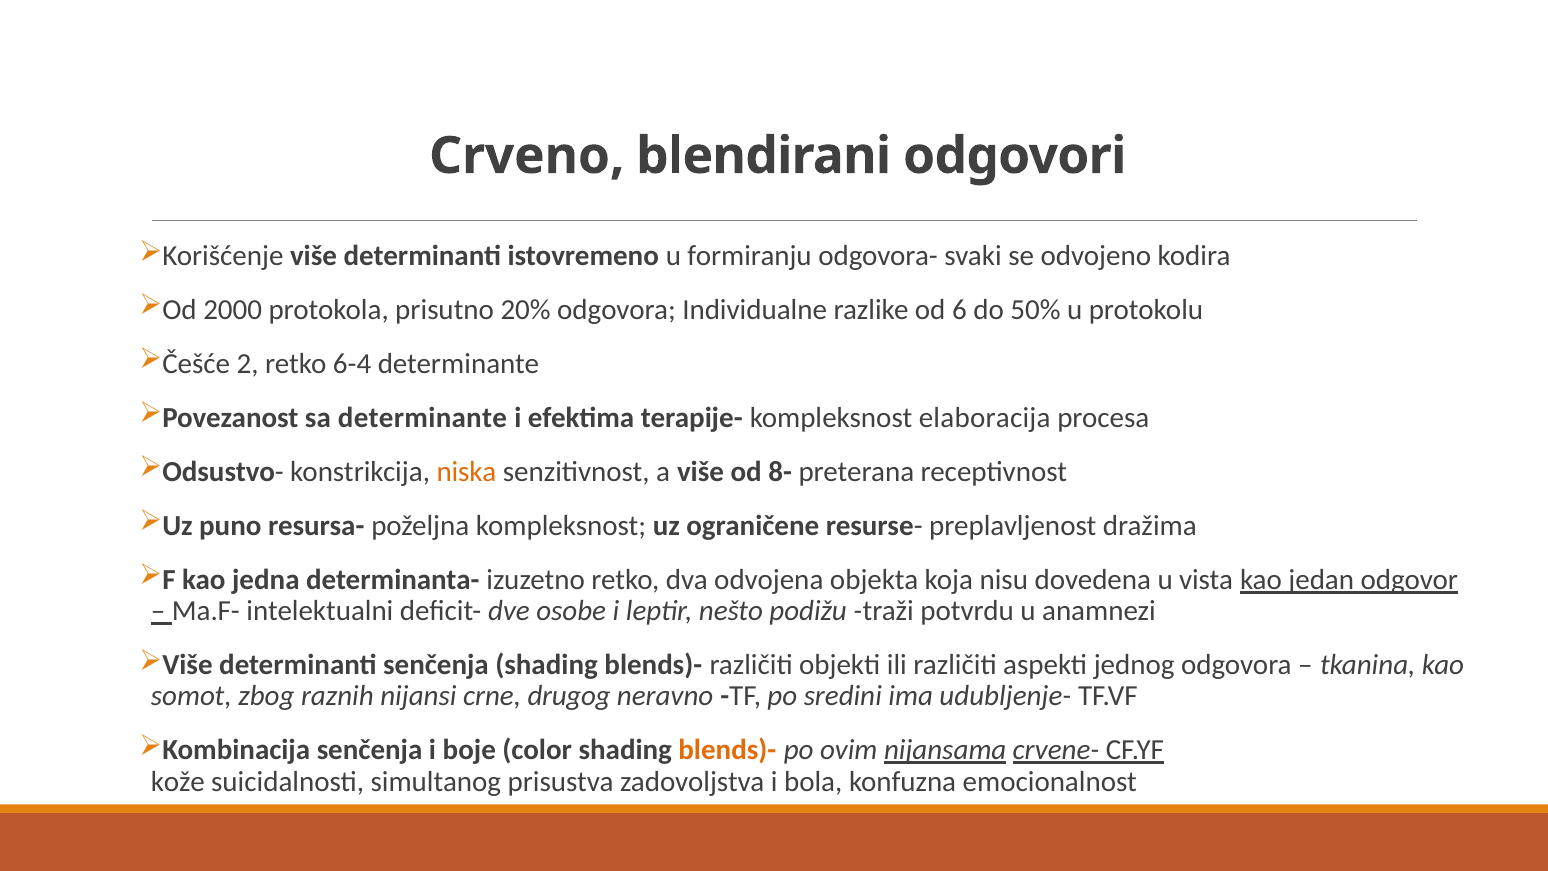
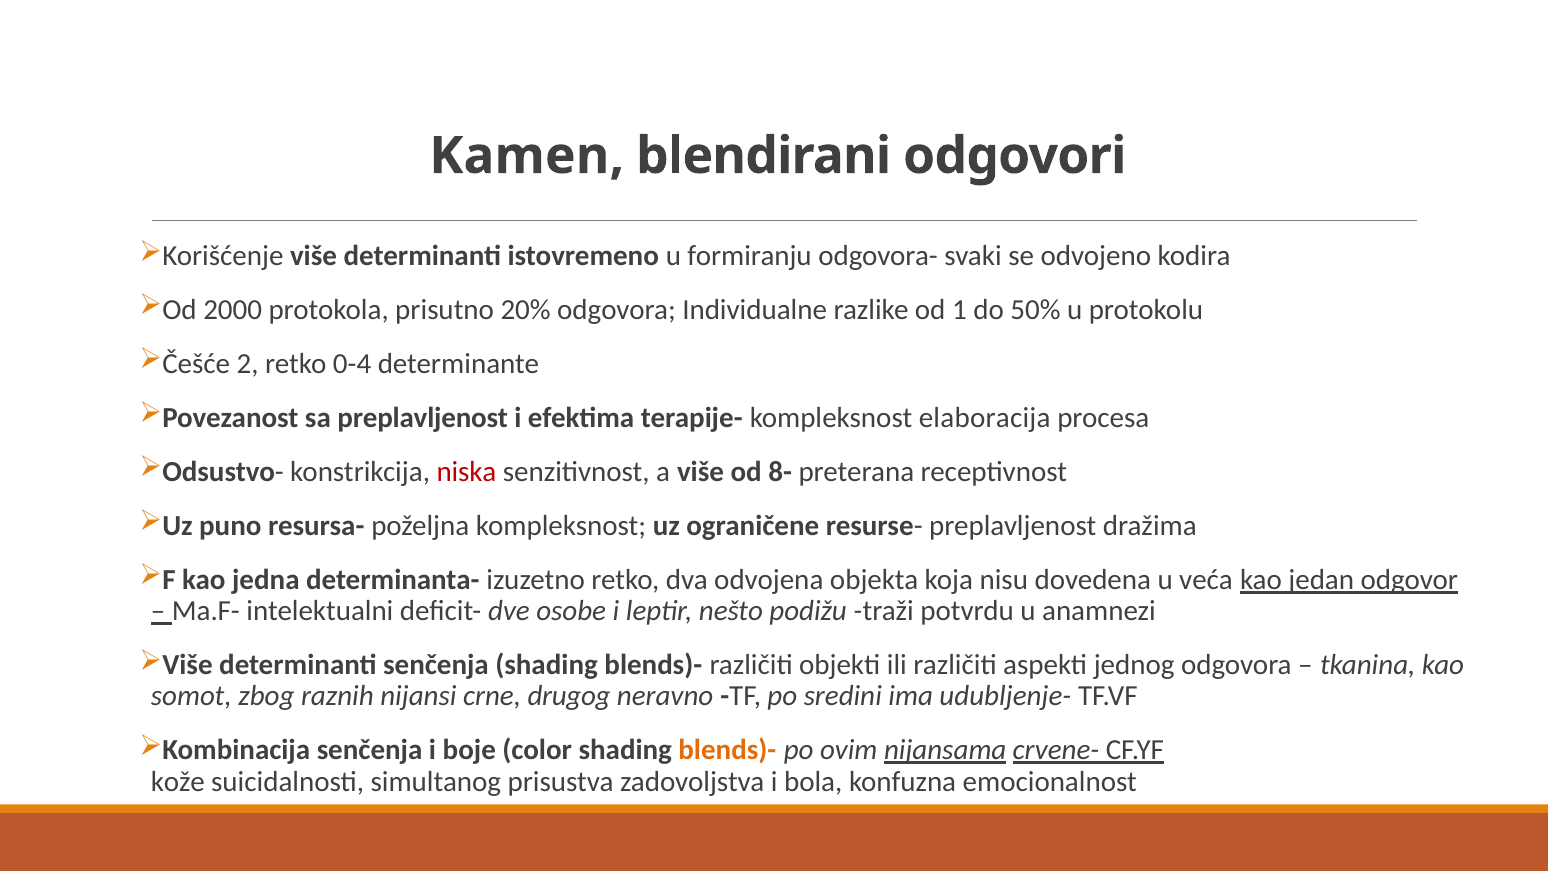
Crveno: Crveno -> Kamen (527, 156)
6: 6 -> 1 (959, 310)
6-4: 6-4 -> 0-4 (352, 364)
sa determinante: determinante -> preplavljenost (423, 417)
niska colour: orange -> red (466, 471)
vista: vista -> veća (1206, 579)
